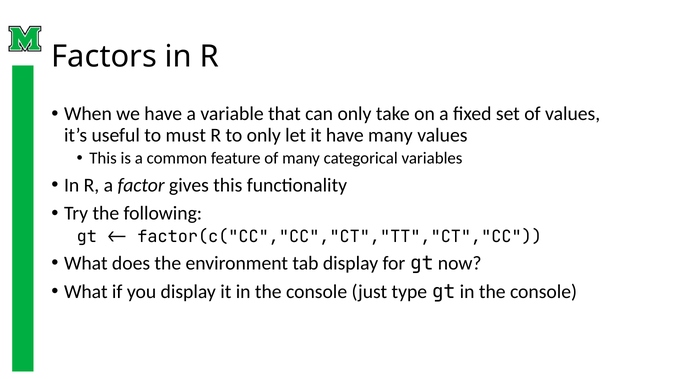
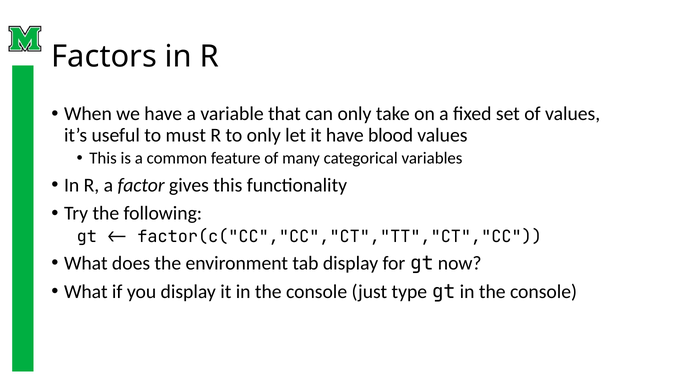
have many: many -> blood (391, 135)
